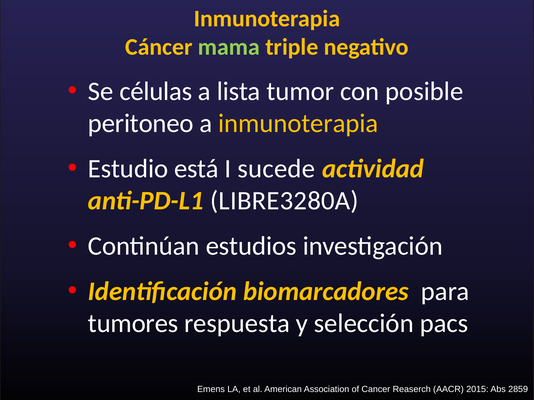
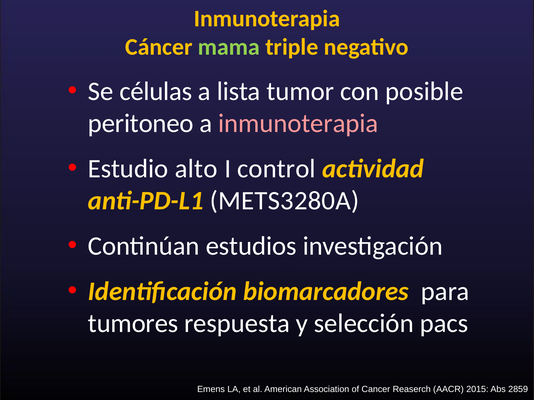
inmunoterapia colour: yellow -> pink (298, 124)
está: está -> alto (196, 169)
sucede: sucede -> control (276, 169)
LIBRE3280A: LIBRE3280A -> METS3280A (284, 201)
